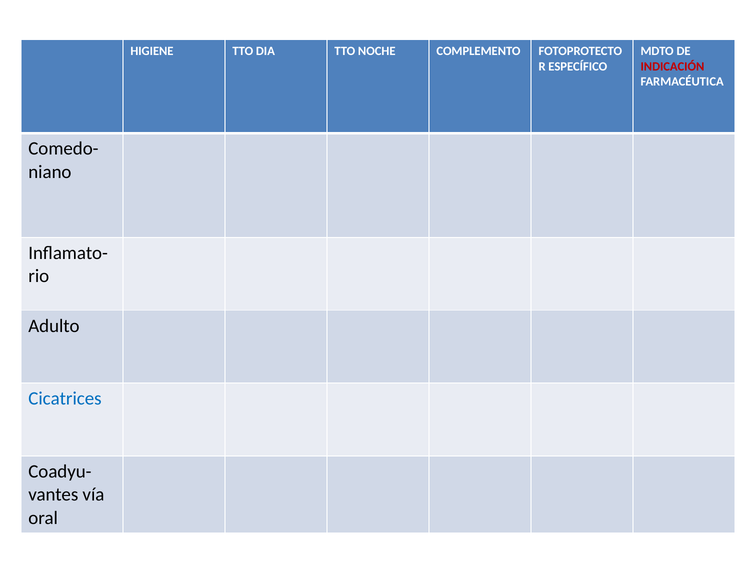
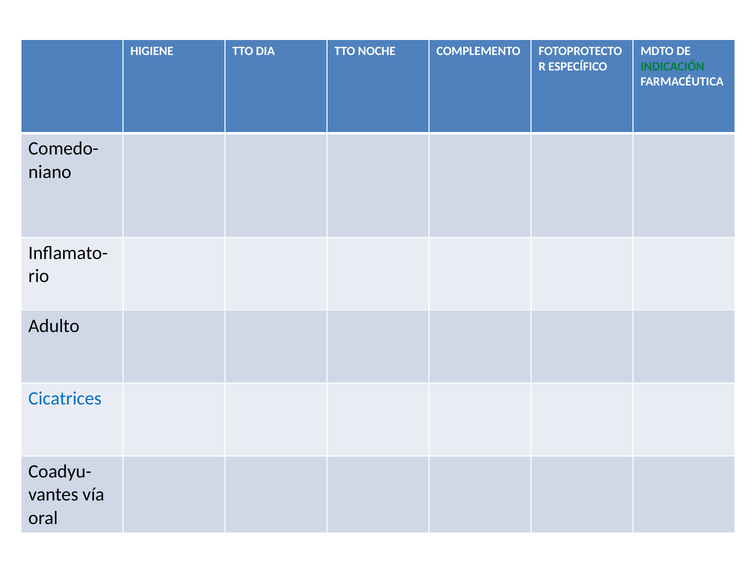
INDICACIÓN colour: red -> green (672, 66)
